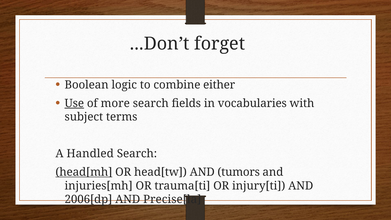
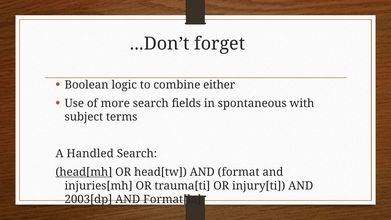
Use underline: present -> none (74, 103)
vocabularies: vocabularies -> spontaneous (252, 103)
tumors: tumors -> format (239, 172)
2006[dp: 2006[dp -> 2003[dp (88, 199)
Precise[la: Precise[la -> Format[la (172, 199)
